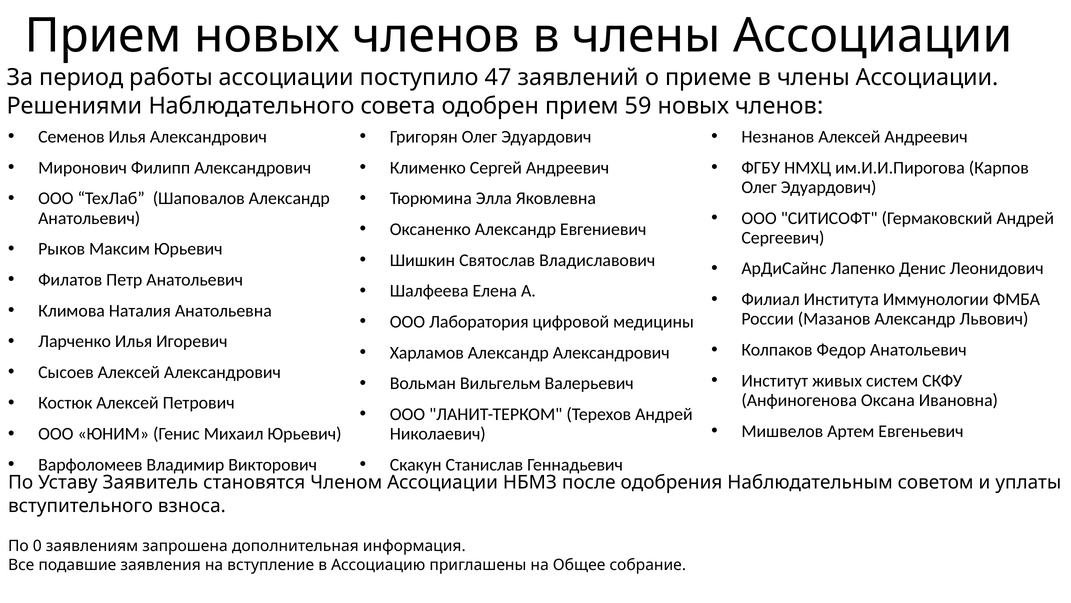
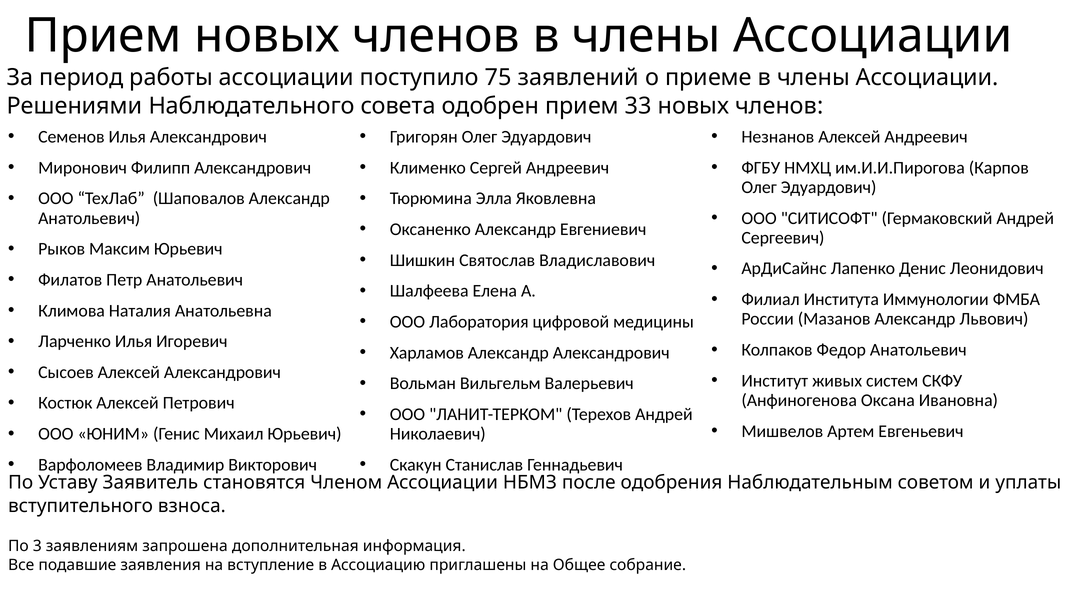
47: 47 -> 75 (498, 77)
59: 59 -> 33 (638, 106)
0: 0 -> 3 (37, 546)
